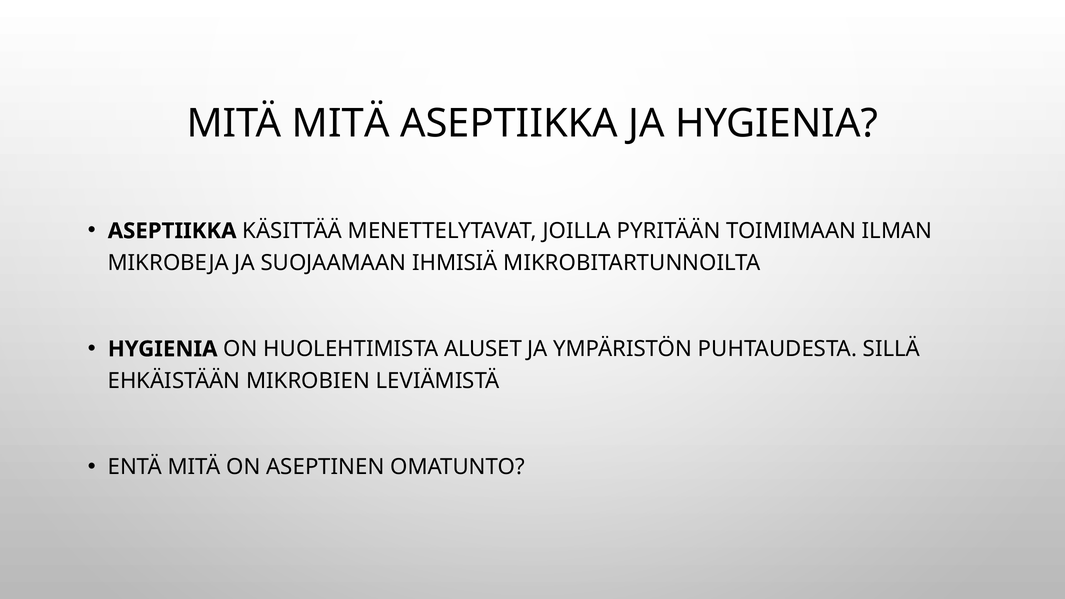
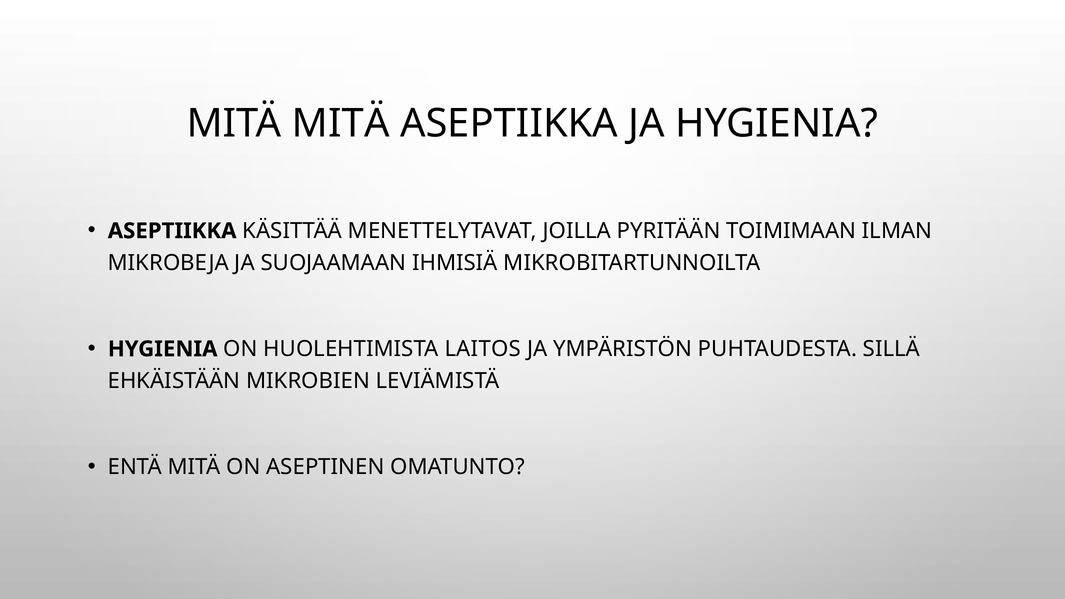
ALUSET: ALUSET -> LAITOS (483, 349)
